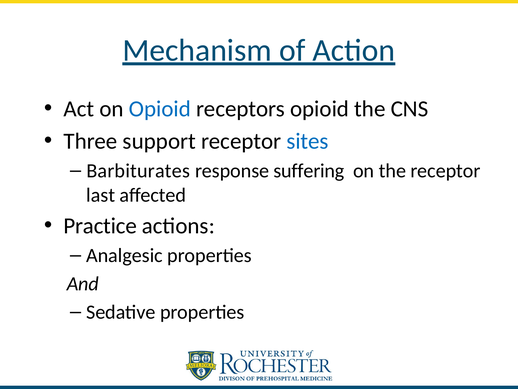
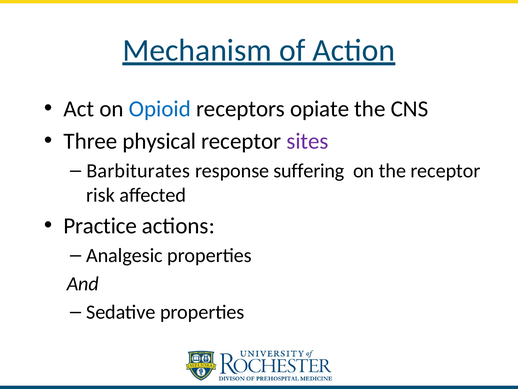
receptors opioid: opioid -> opiate (320, 109)
support: support -> physical (159, 141)
sites colour: blue -> purple (308, 141)
last: last -> risk (101, 195)
